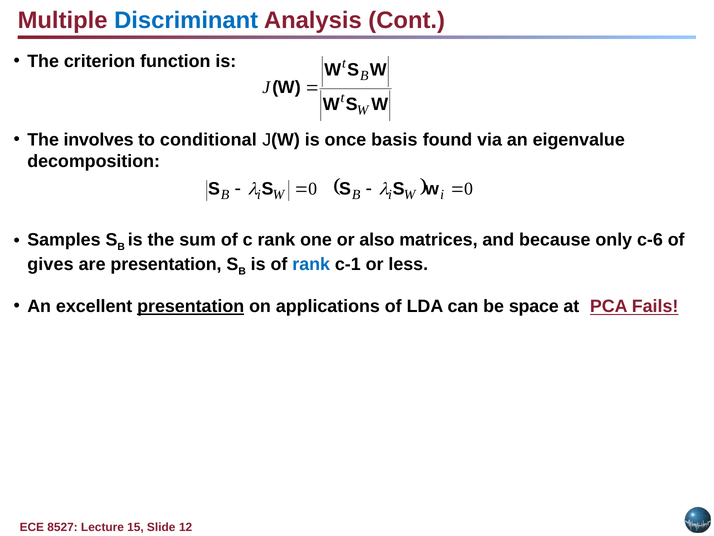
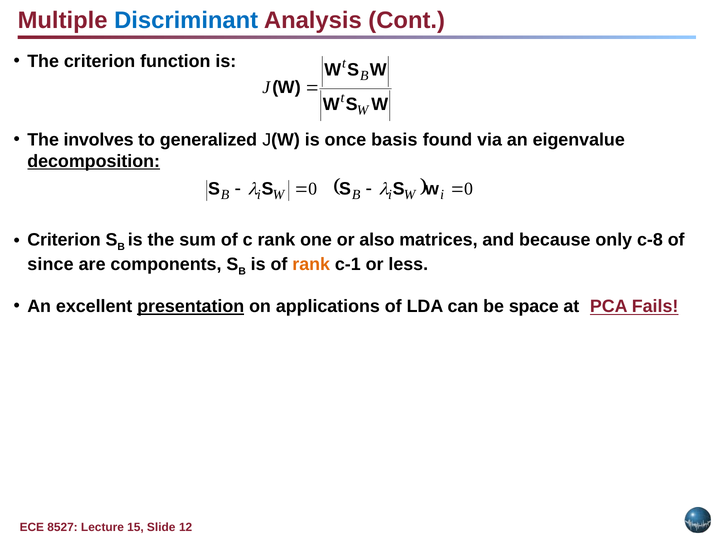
conditional: conditional -> generalized (208, 140)
decomposition underline: none -> present (94, 161)
Samples: Samples -> Criterion (64, 240)
c-6: c-6 -> c-8 (650, 240)
gives: gives -> since (50, 264)
are presentation: presentation -> components (166, 264)
rank colour: blue -> orange (311, 264)
